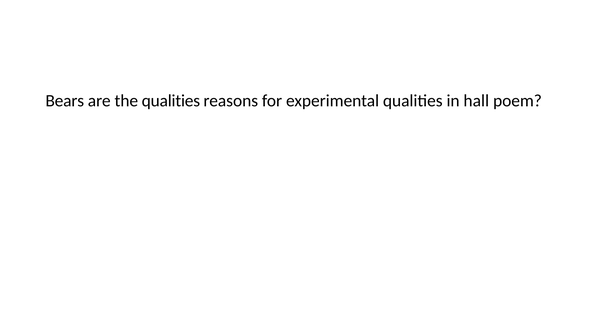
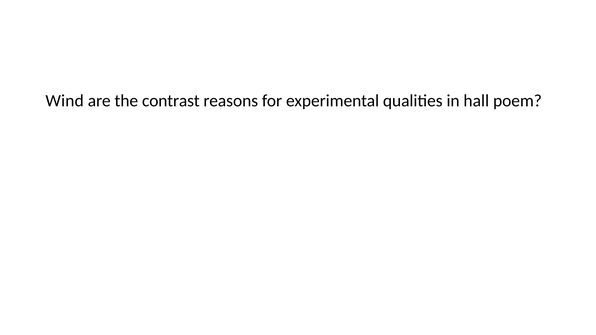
Bears: Bears -> Wind (65, 101)
the qualities: qualities -> contrast (171, 101)
